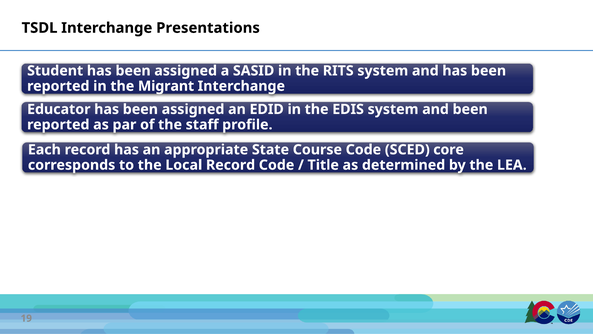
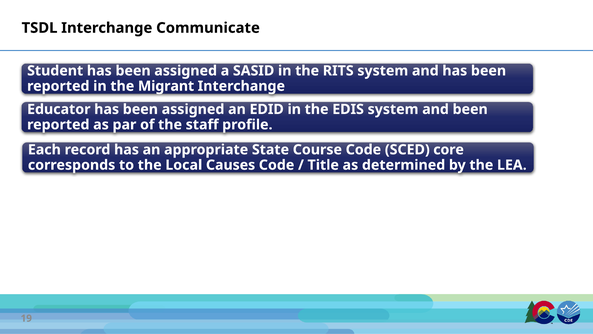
Presentations: Presentations -> Communicate (208, 28)
Local Record: Record -> Causes (231, 165)
